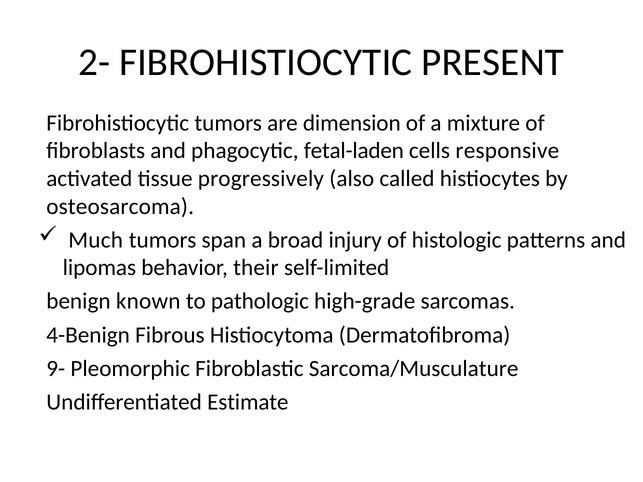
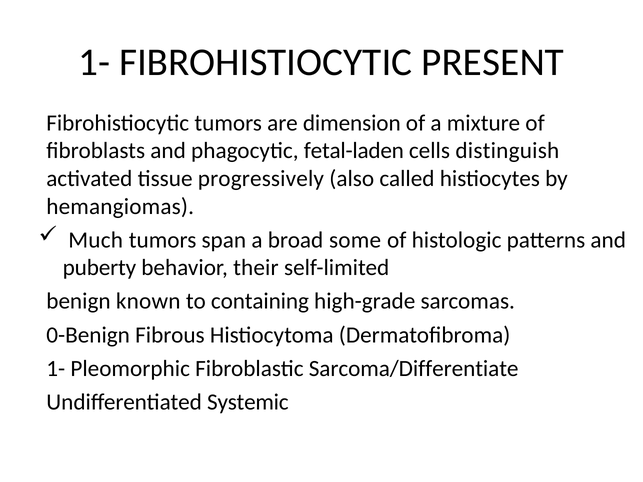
2-: 2- -> 1- (94, 62)
responsive: responsive -> distinguish (507, 151)
osteosarcoma: osteosarcoma -> hemangiomas (120, 206)
injury: injury -> some (355, 240)
lipomas: lipomas -> puberty (99, 268)
pathologic: pathologic -> containing (260, 301)
4-Benign: 4-Benign -> 0-Benign (88, 335)
9-: 9- -> 1- (56, 369)
Sarcoma/Musculature: Sarcoma/Musculature -> Sarcoma/Differentiate (414, 369)
Estimate: Estimate -> Systemic (248, 402)
